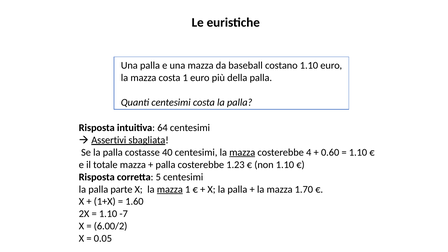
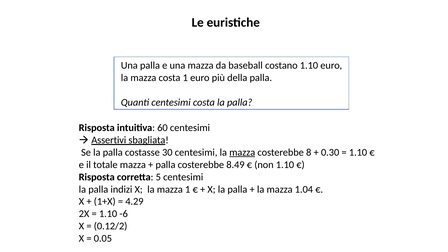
64: 64 -> 60 (162, 128)
40: 40 -> 30 (167, 152)
4: 4 -> 8 (309, 152)
0.60: 0.60 -> 0.30 (330, 152)
1.23: 1.23 -> 8.49 (235, 165)
parte: parte -> indizi (121, 189)
mazza underline: present -> none (170, 189)
1.70: 1.70 -> 1.04 (304, 189)
1.60: 1.60 -> 4.29 (134, 202)
-7: -7 -> -6 (124, 214)
6.00/2: 6.00/2 -> 0.12/2 (111, 226)
